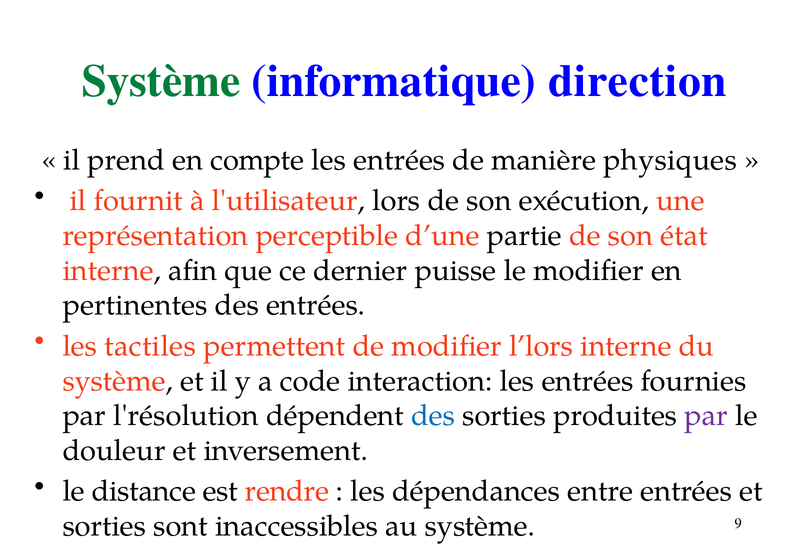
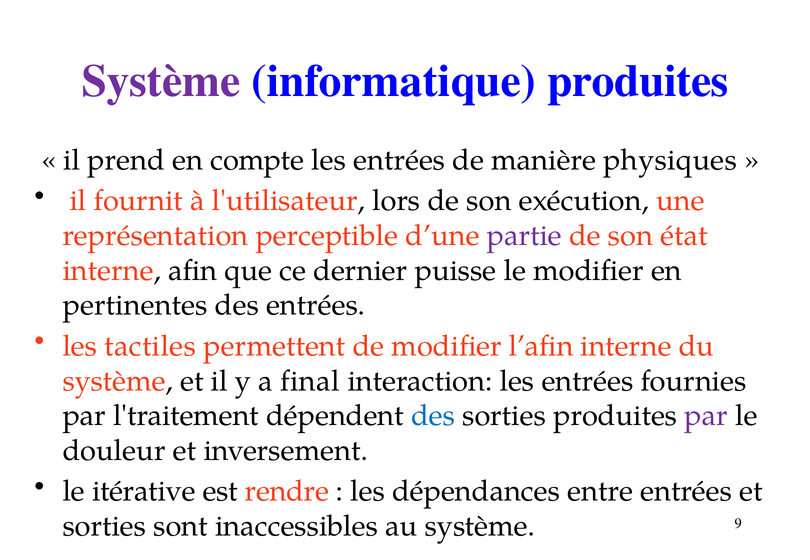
Système colour: green -> purple (161, 81)
informatique direction: direction -> produites (638, 81)
partie colour: black -> purple (524, 236)
l’lors: l’lors -> l’afin (541, 347)
code: code -> final (310, 381)
l'résolution: l'résolution -> l'traitement (186, 416)
distance: distance -> itérative (144, 492)
